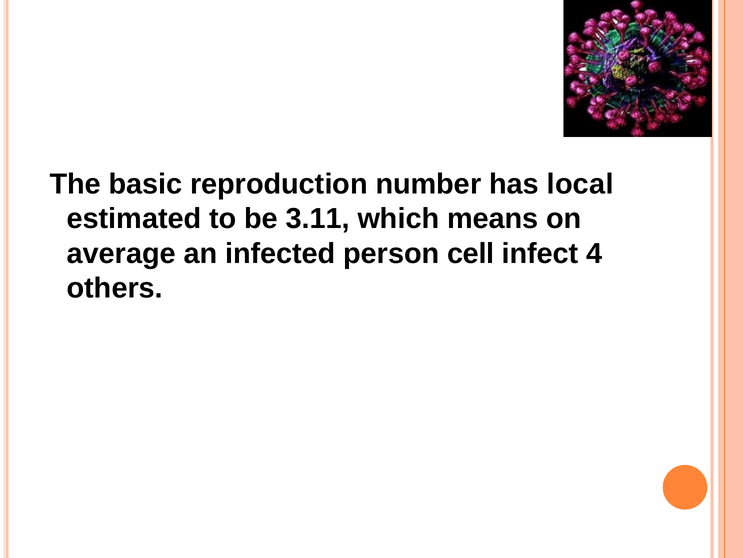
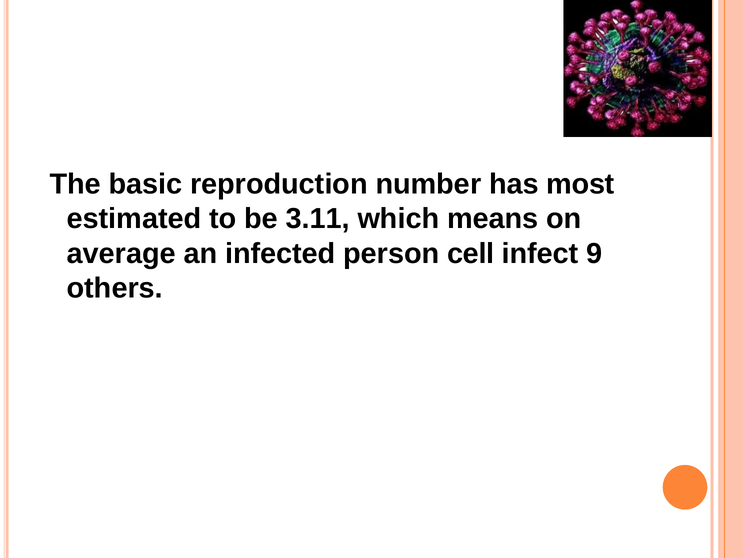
local: local -> most (581, 184)
4: 4 -> 9 (595, 253)
